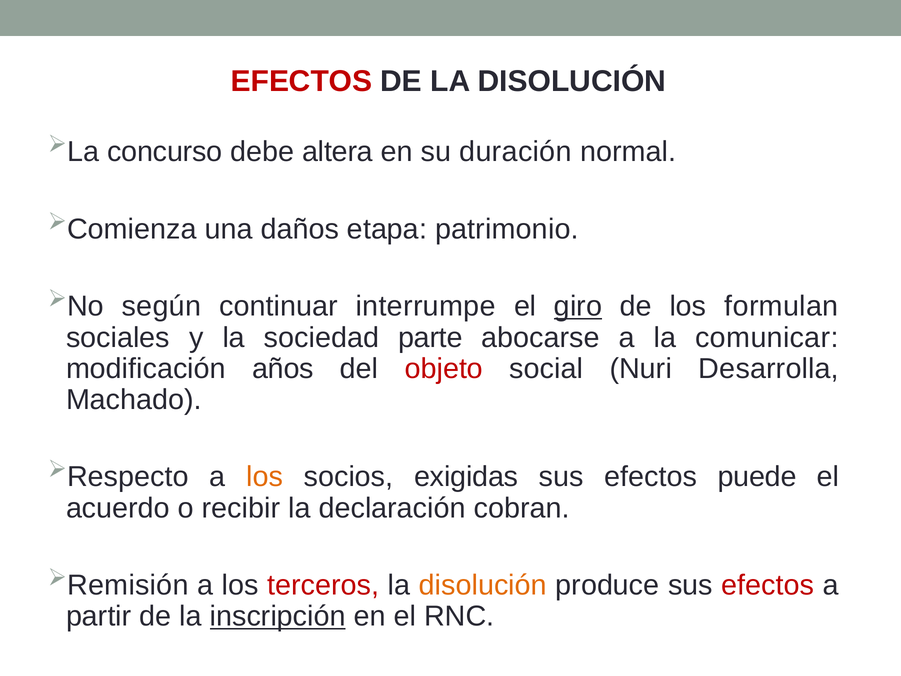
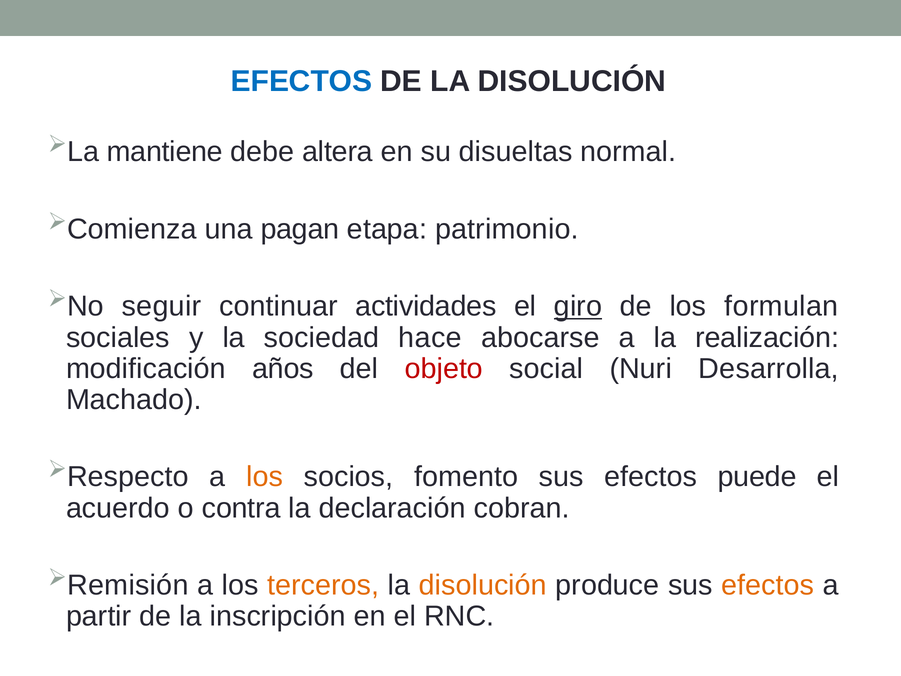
EFECTOS colour: red -> blue (301, 81)
concurso: concurso -> mantiene (165, 152)
duración: duración -> disueltas (516, 152)
daños: daños -> pagan (300, 229)
según: según -> seguir (161, 306)
interrumpe: interrumpe -> actividades (426, 306)
parte: parte -> hace (430, 337)
comunicar: comunicar -> realización (767, 337)
exigidas: exigidas -> fomento (466, 477)
recibir: recibir -> contra (241, 508)
terceros colour: red -> orange (323, 585)
efectos colour: red -> orange (768, 585)
inscripción underline: present -> none (278, 616)
